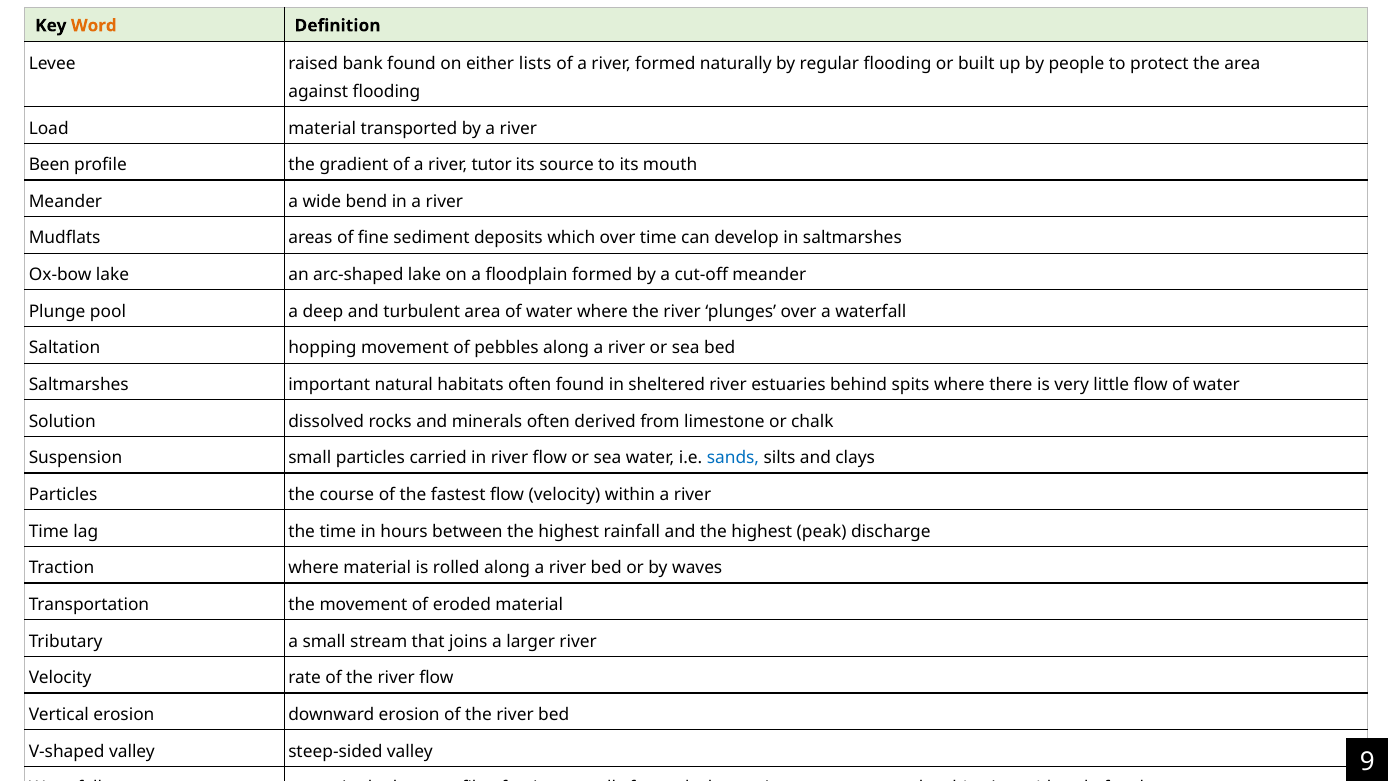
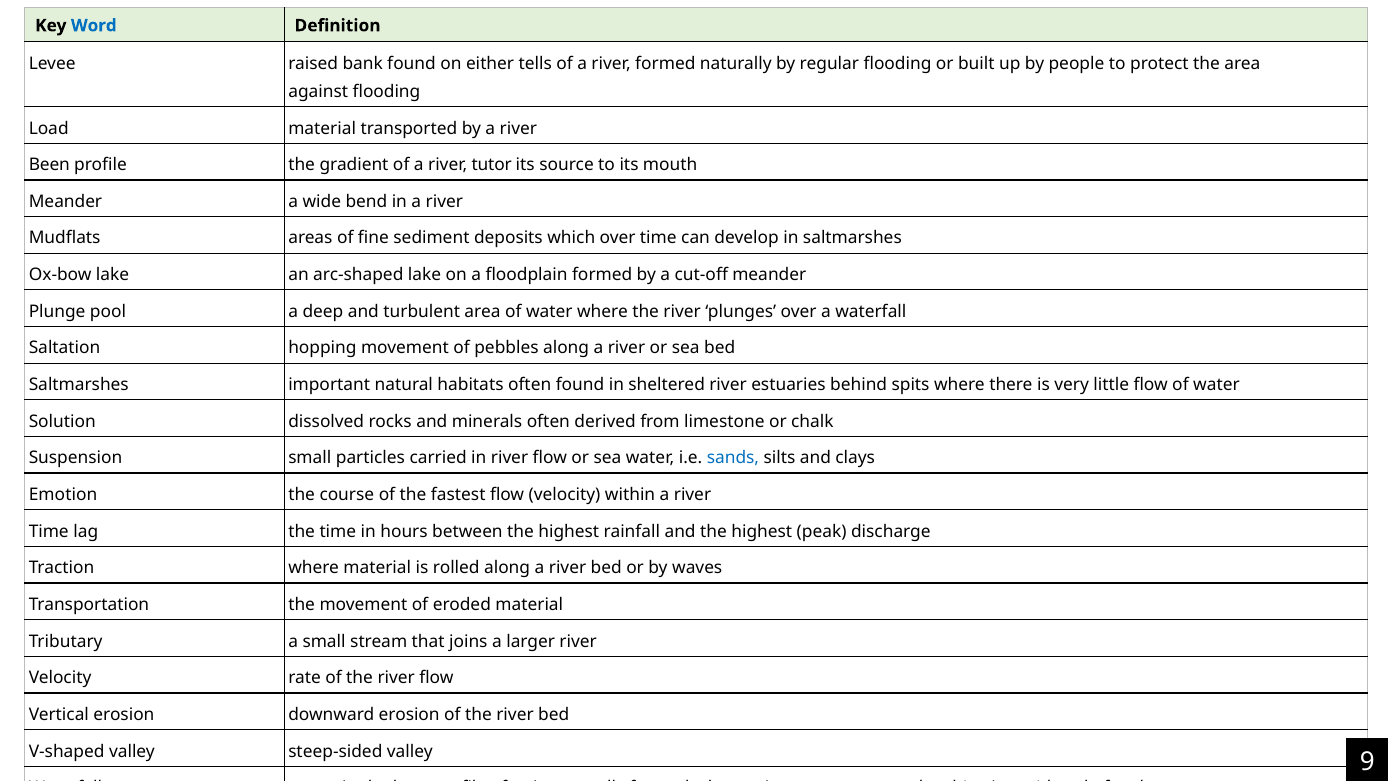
Word colour: orange -> blue (94, 26)
lists: lists -> tells (535, 63)
Particles: Particles -> Emotion (63, 495)
